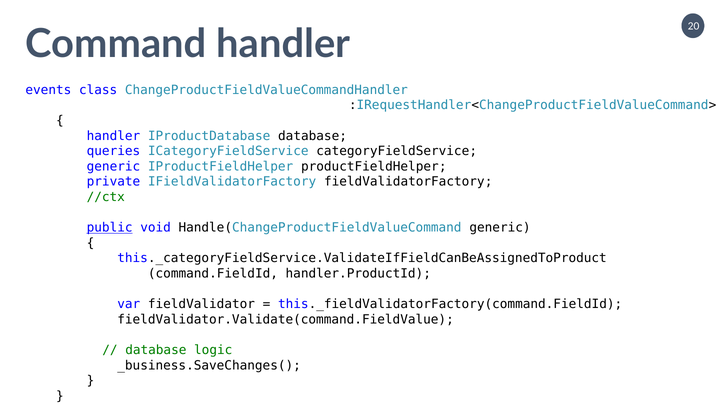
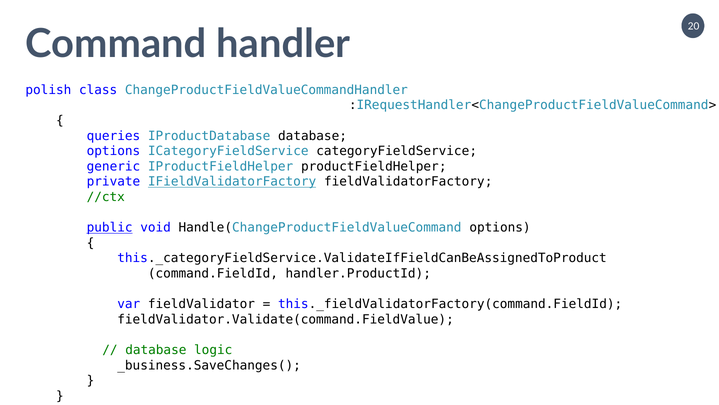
events: events -> polish (48, 90)
handler: handler -> queries (113, 136)
queries: queries -> options (113, 151)
IFieldValidatorFactory underline: none -> present (232, 182)
Handle(ChangeProductFieldValueCommand generic: generic -> options (500, 227)
